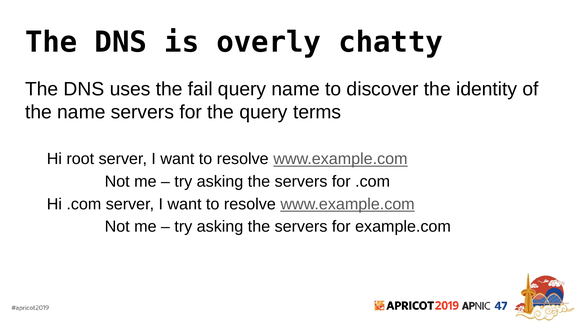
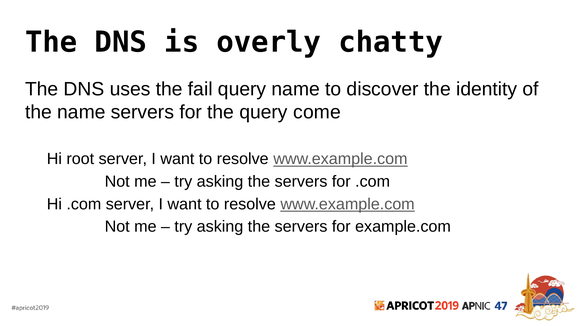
terms: terms -> come (317, 112)
